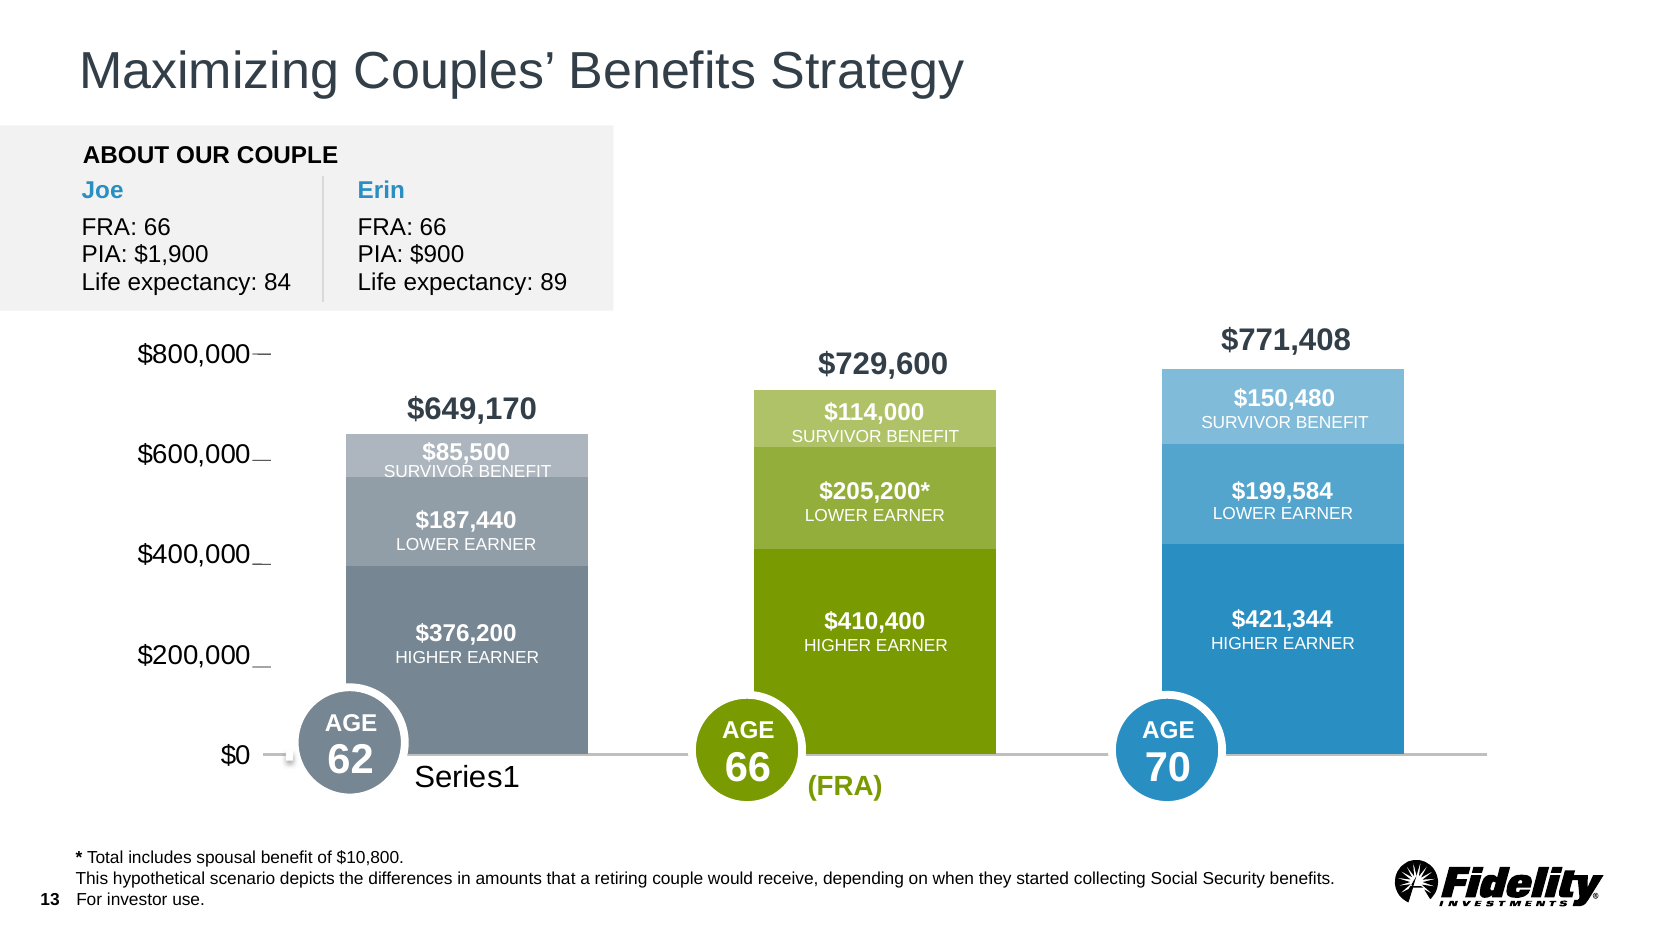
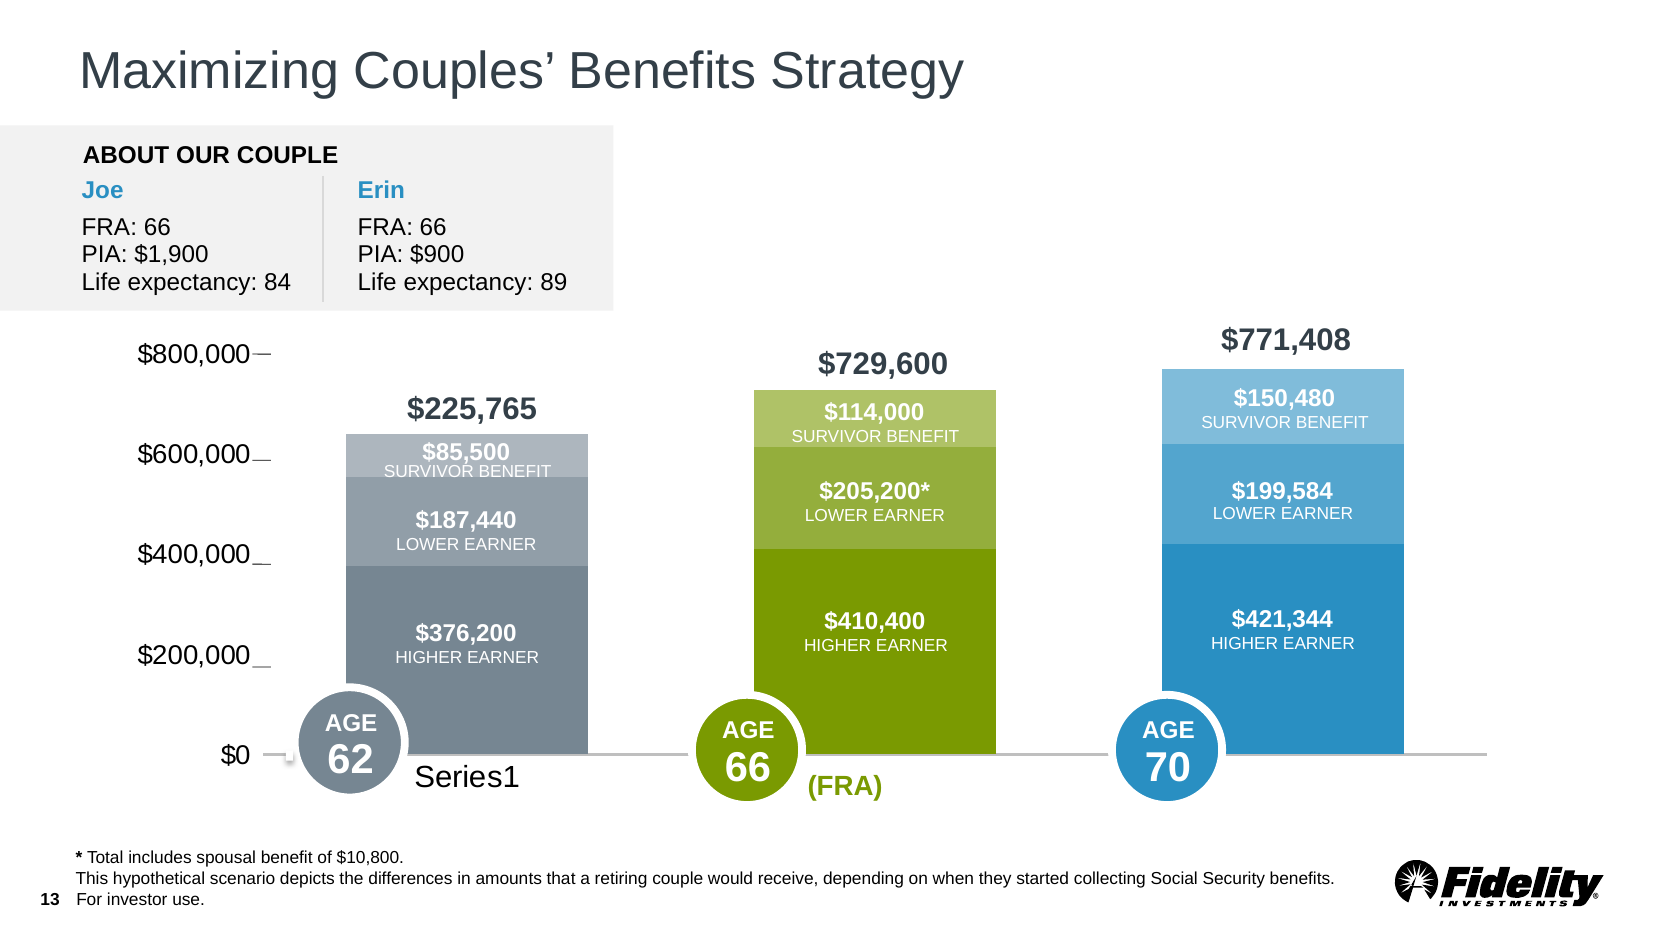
$649,170: $649,170 -> $225,765 (472, 409)
